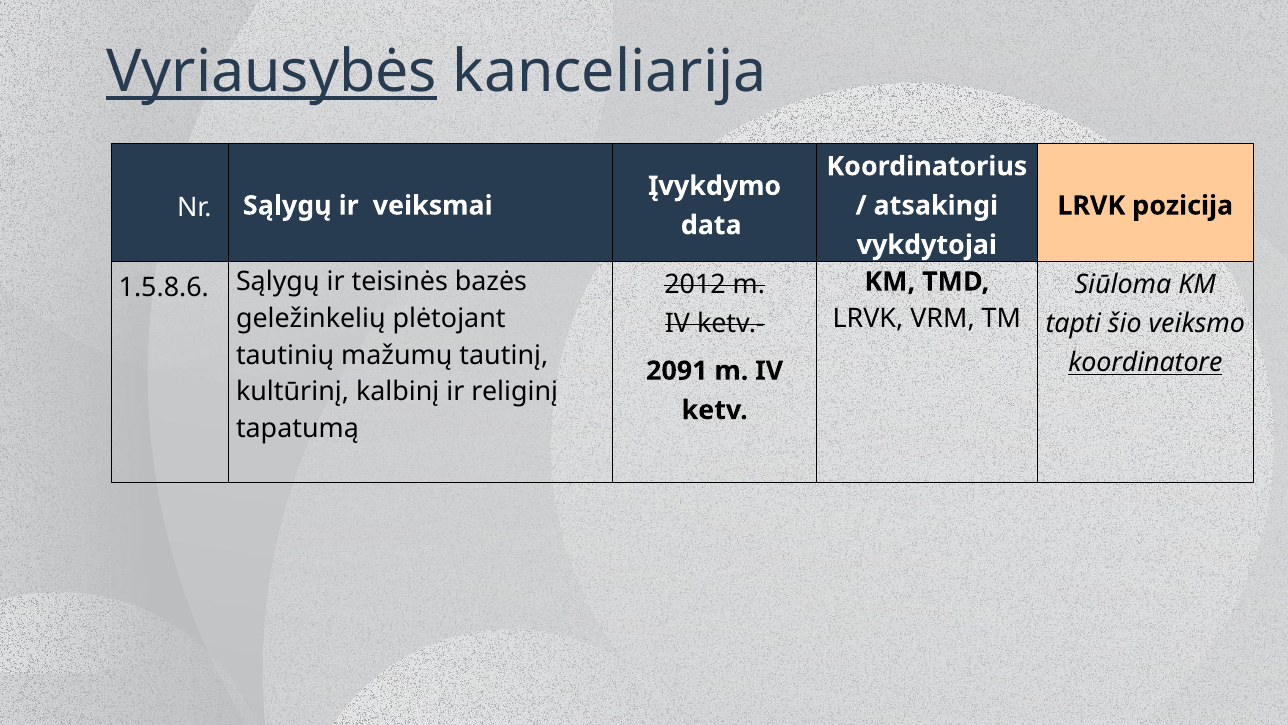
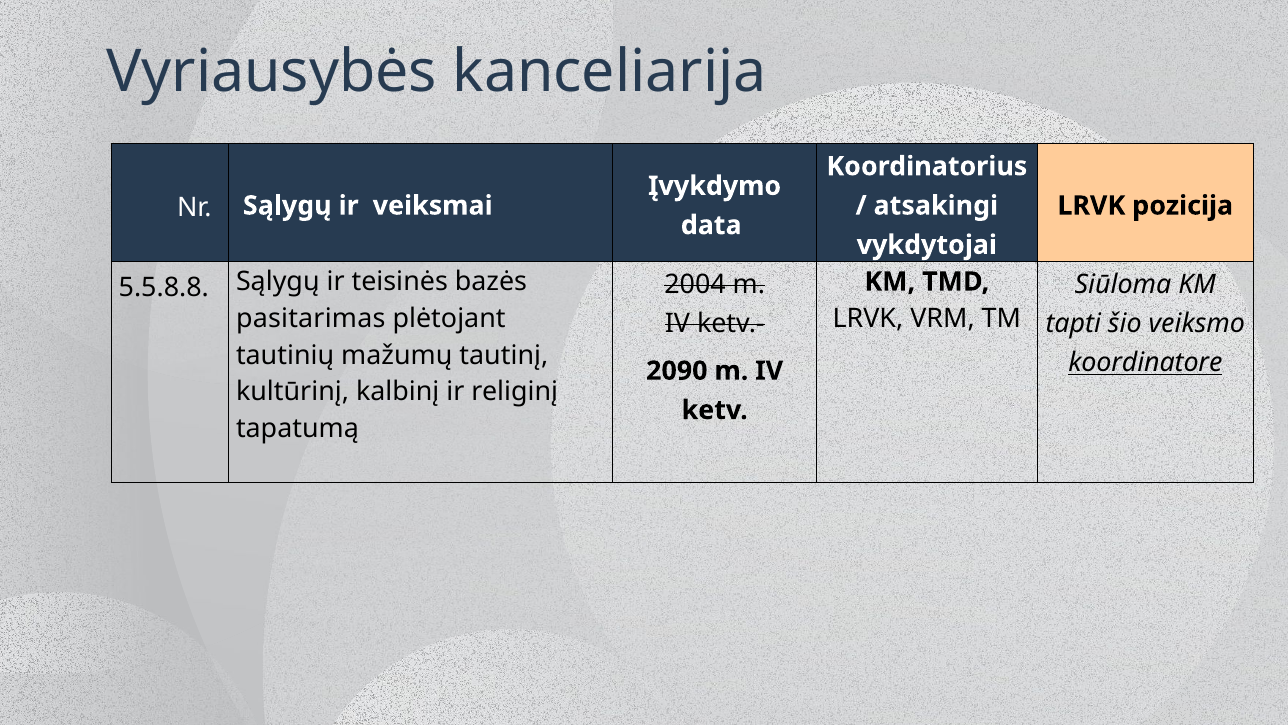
Vyriausybės underline: present -> none (272, 72)
2012: 2012 -> 2004 (695, 284)
1.5.8.6: 1.5.8.6 -> 5.5.8.8 (164, 287)
geležinkelių: geležinkelių -> pasitarimas (311, 318)
2091: 2091 -> 2090 (677, 371)
